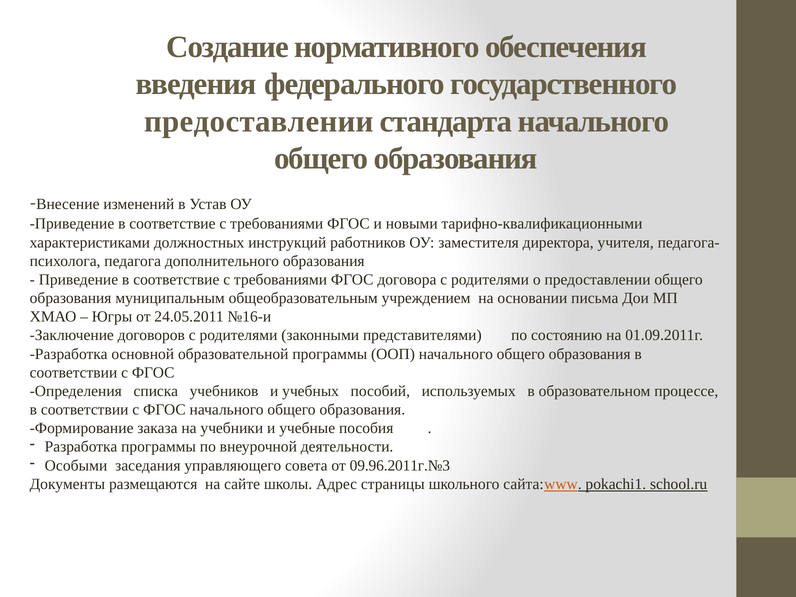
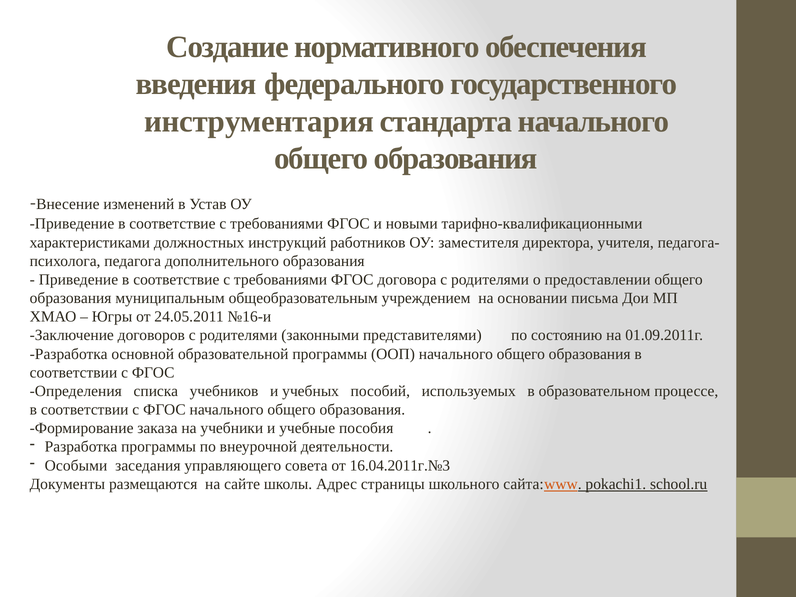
предоставлении: предоставлении -> инструментария (259, 121)
09.96.2011г.№3: 09.96.2011г.№3 -> 16.04.2011г.№3 (400, 465)
